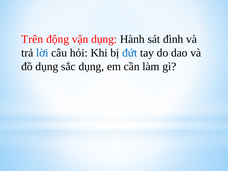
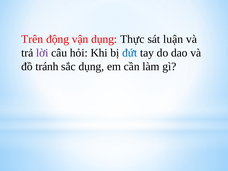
Hành: Hành -> Thực (132, 39)
đình: đình -> luận (173, 39)
lời colour: blue -> purple (42, 53)
đồ dụng: dụng -> tránh (47, 67)
